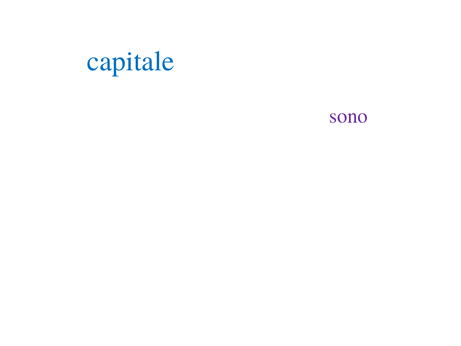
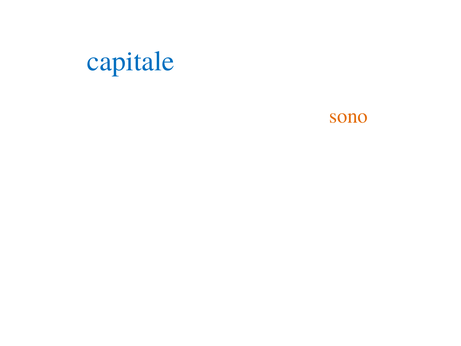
sono colour: purple -> orange (348, 116)
